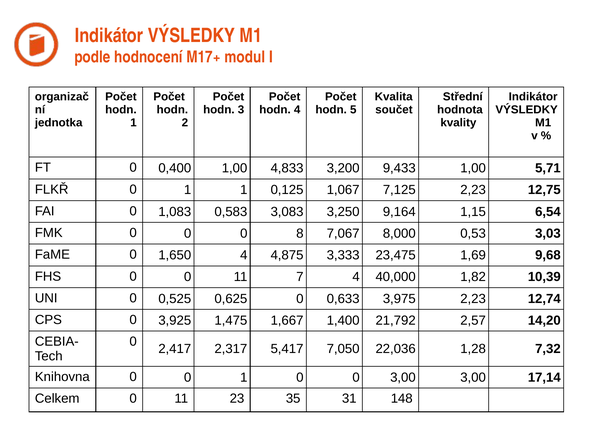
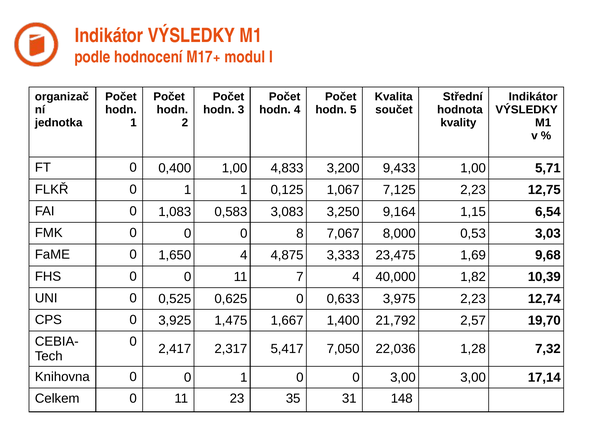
14,20: 14,20 -> 19,70 (544, 321)
